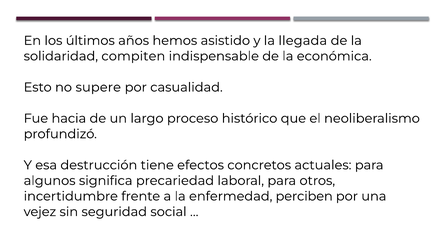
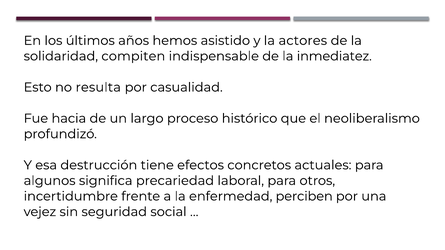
llegada: llegada -> actores (303, 41)
económica: económica -> inmediatez (334, 56)
supere: supere -> resulta (98, 87)
